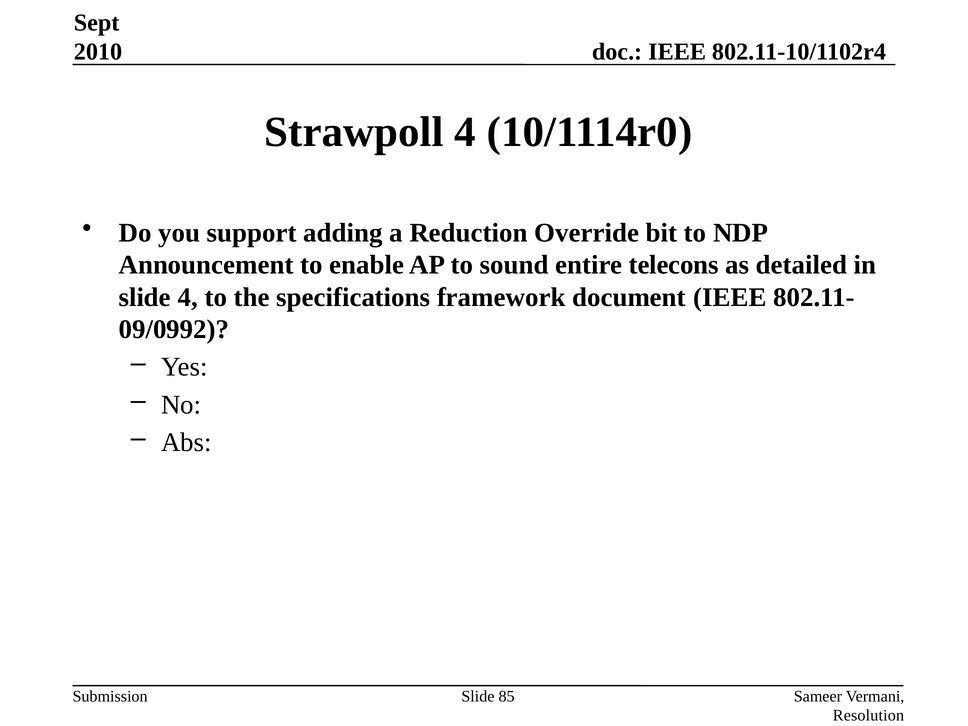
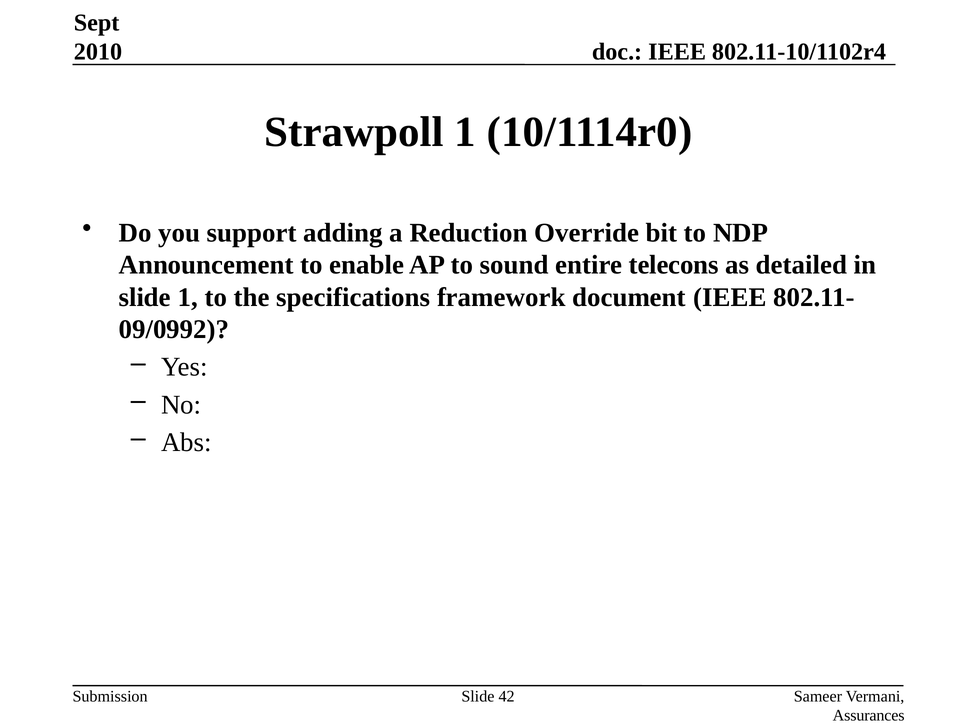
Strawpoll 4: 4 -> 1 (465, 132)
slide 4: 4 -> 1 (188, 297)
85: 85 -> 42 (507, 696)
Resolution: Resolution -> Assurances (869, 716)
